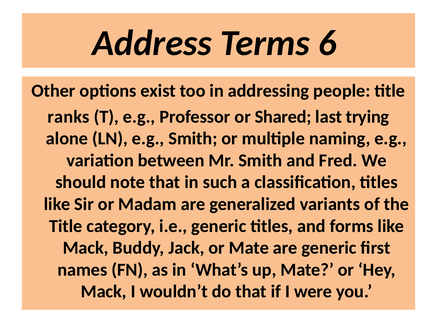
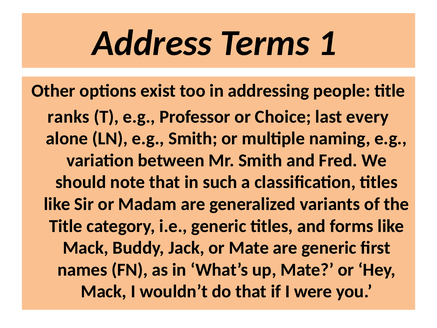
6: 6 -> 1 (327, 43)
Shared: Shared -> Choice (283, 117)
trying: trying -> every (367, 117)
